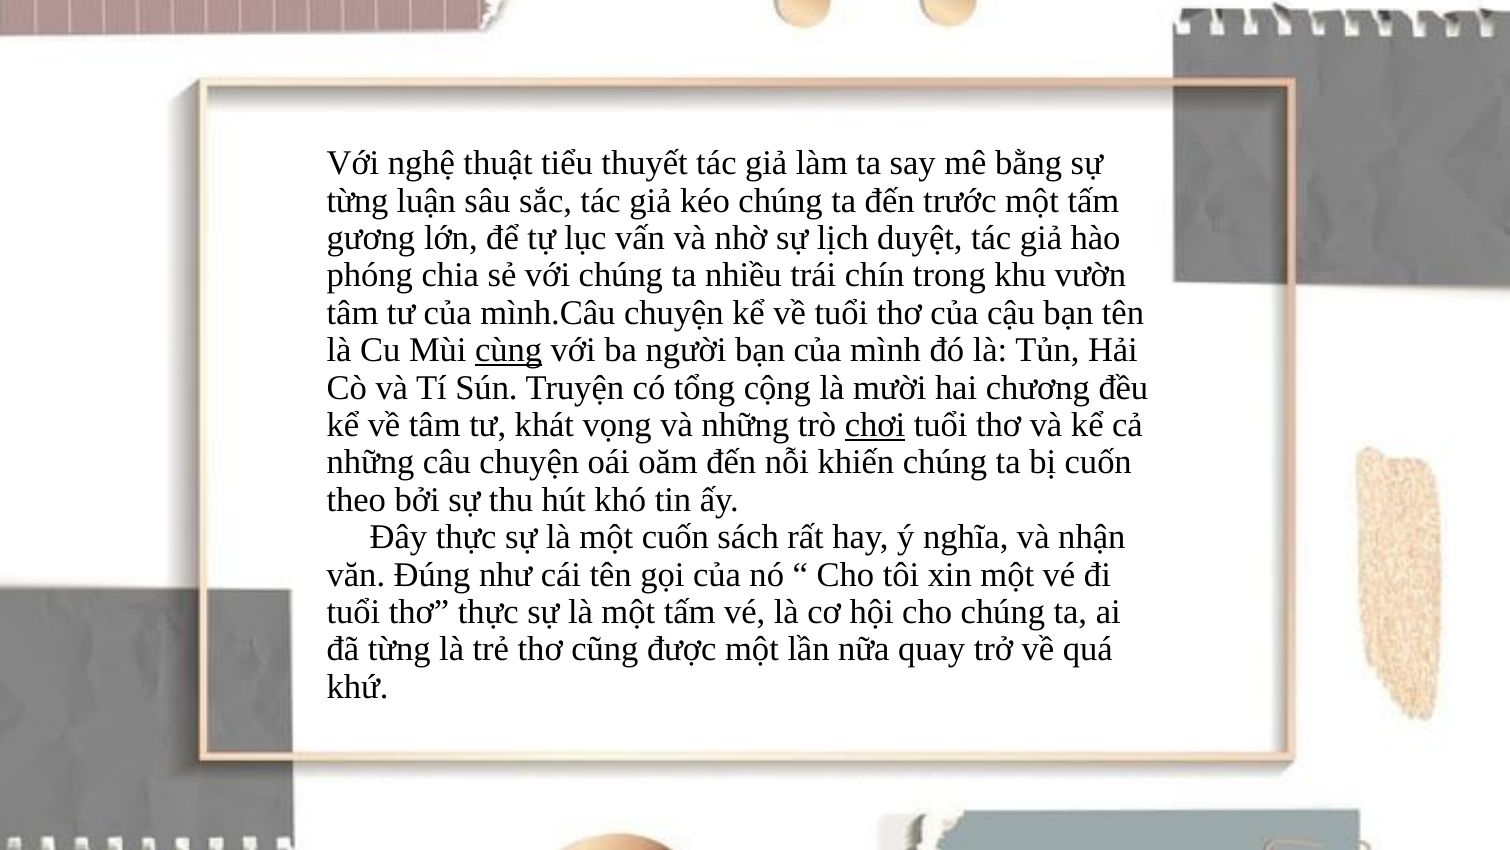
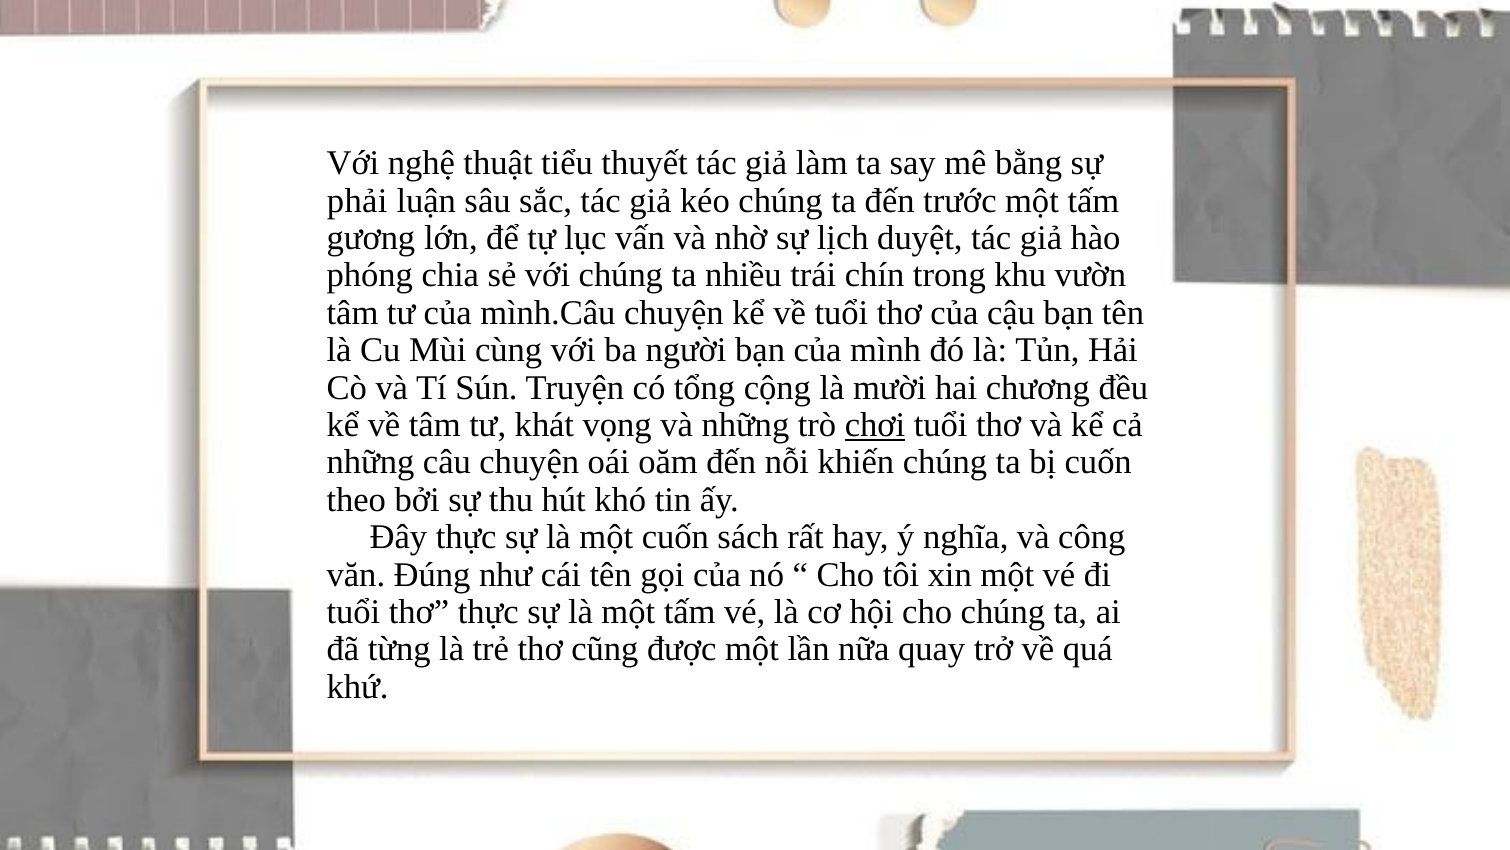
từng: từng -> phải (357, 201)
cùng underline: present -> none (509, 350)
nhận: nhận -> công (1092, 537)
